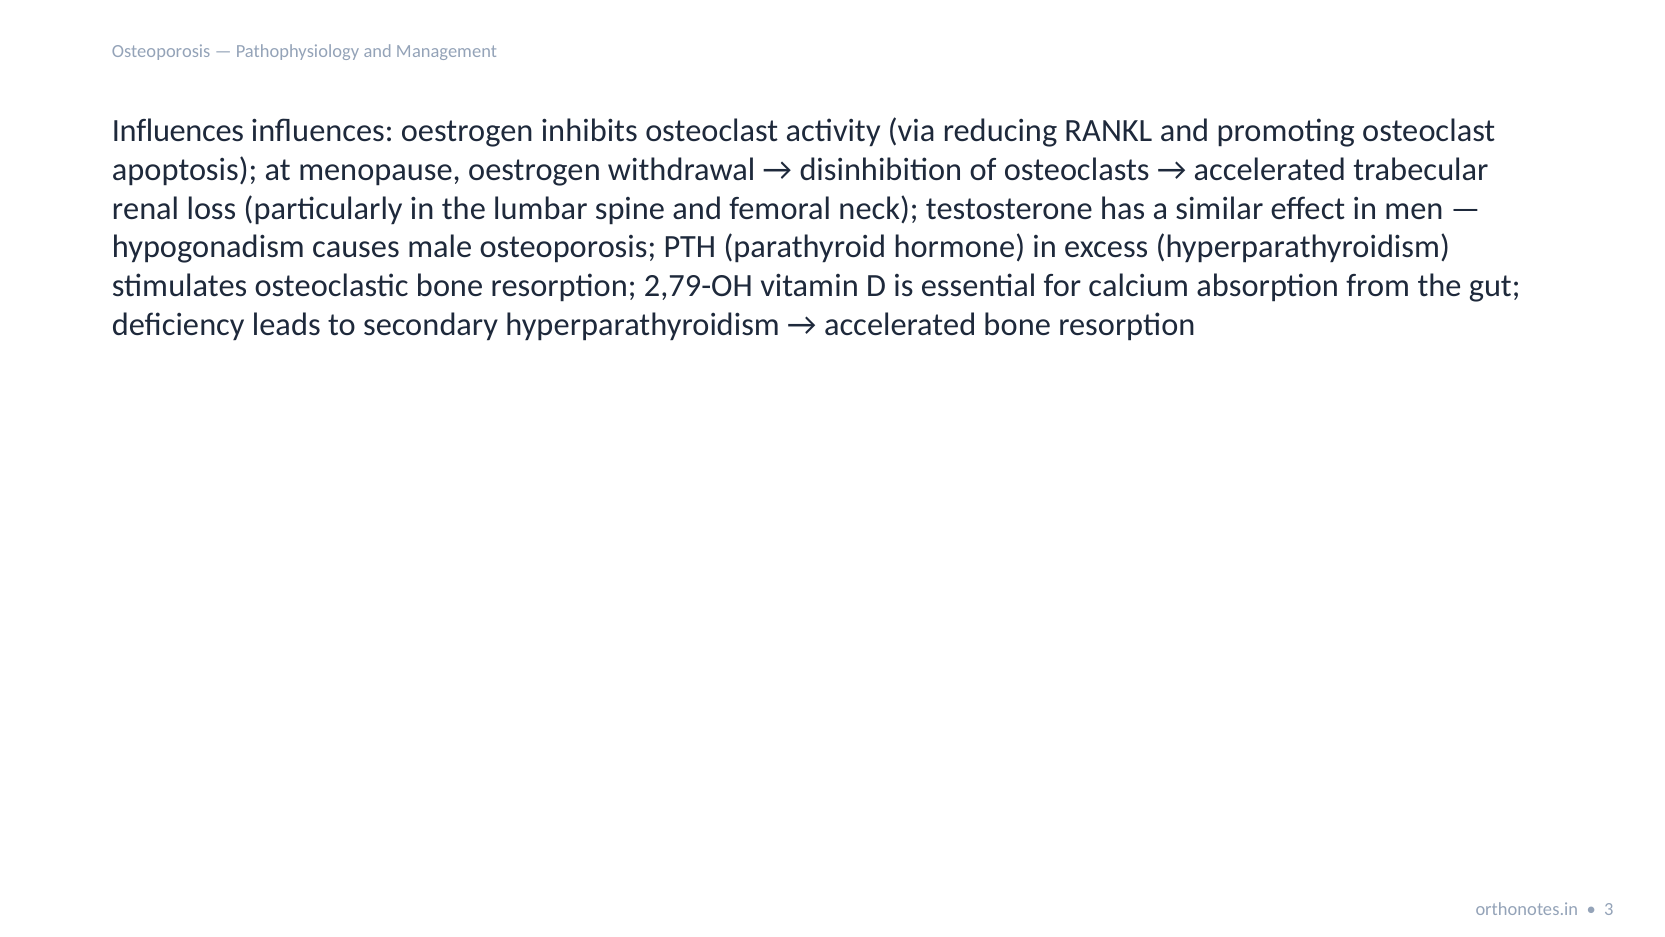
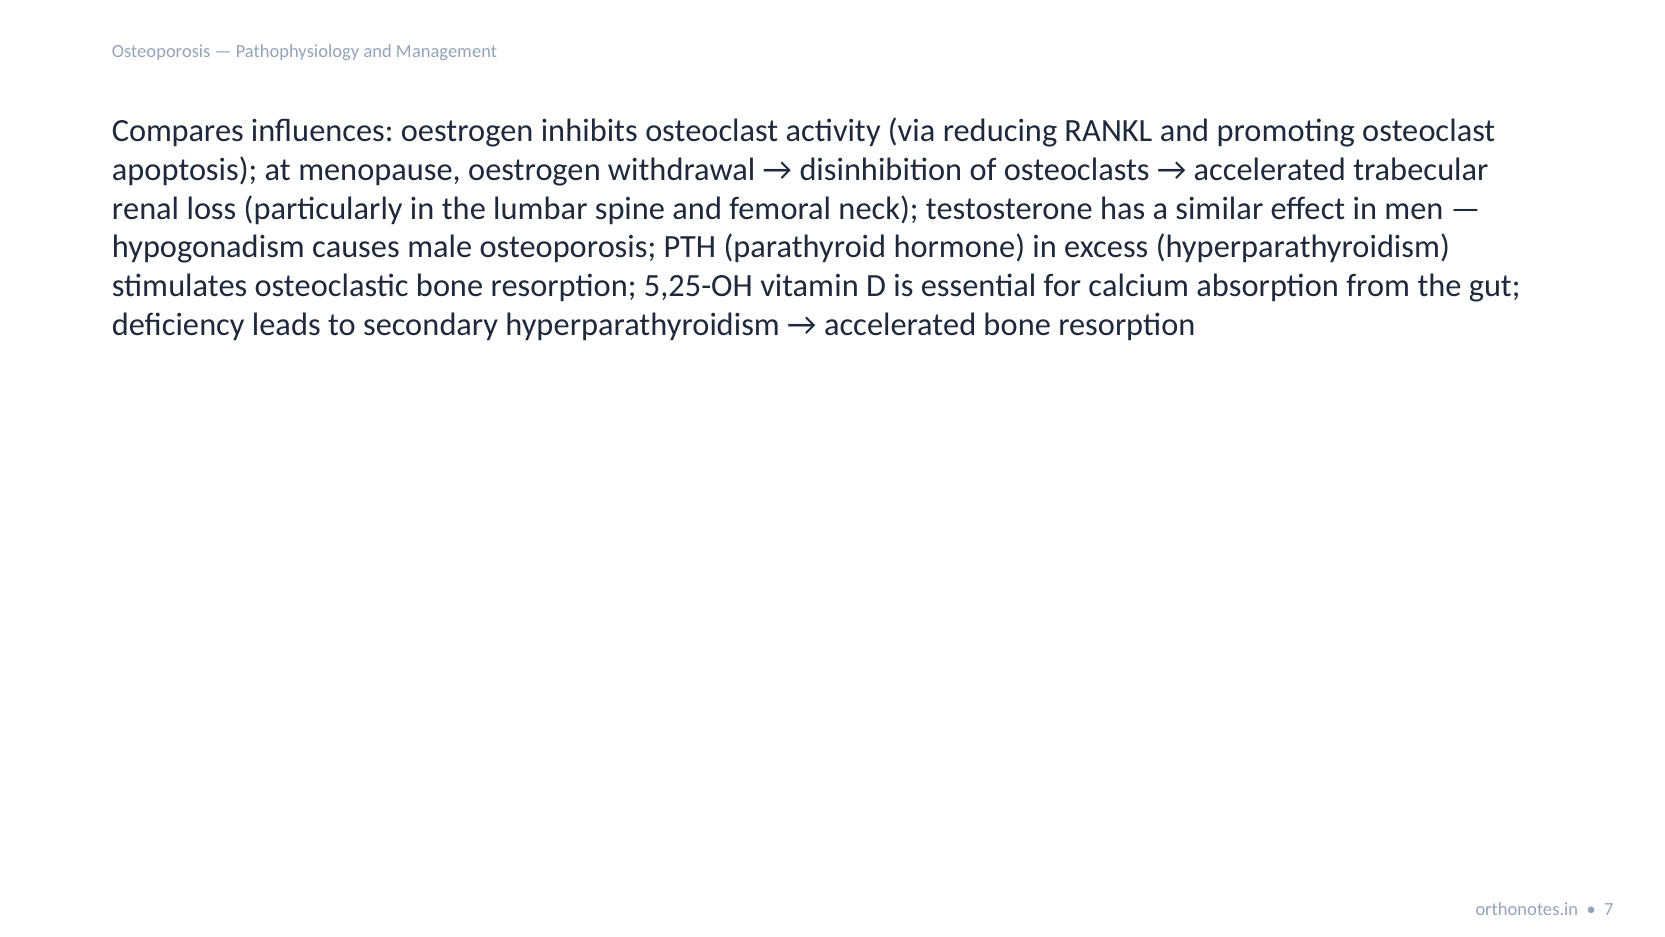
Influences: Influences -> Compares (178, 131)
2,79-OH: 2,79-OH -> 5,25-OH (698, 286)
3: 3 -> 7 (1609, 909)
